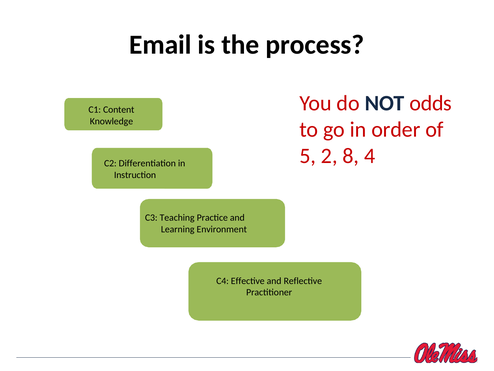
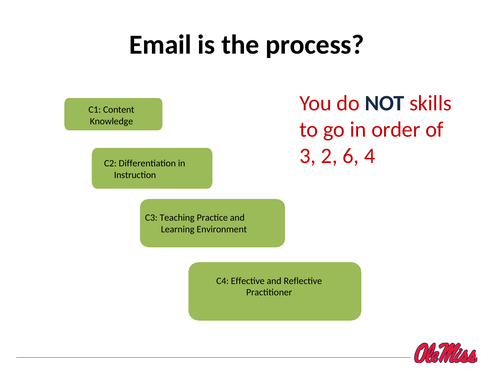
odds: odds -> skills (431, 103)
5: 5 -> 3 (308, 156)
8: 8 -> 6 (351, 156)
